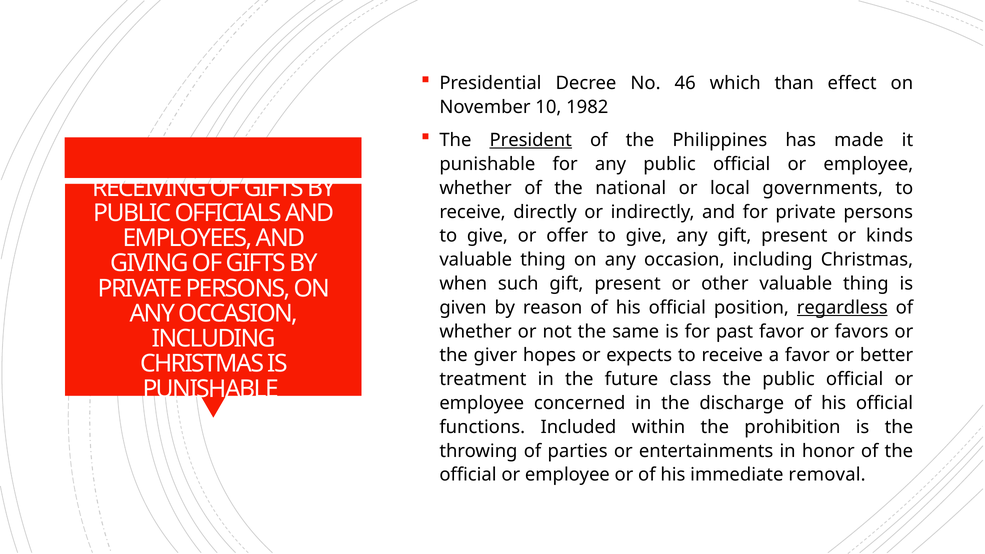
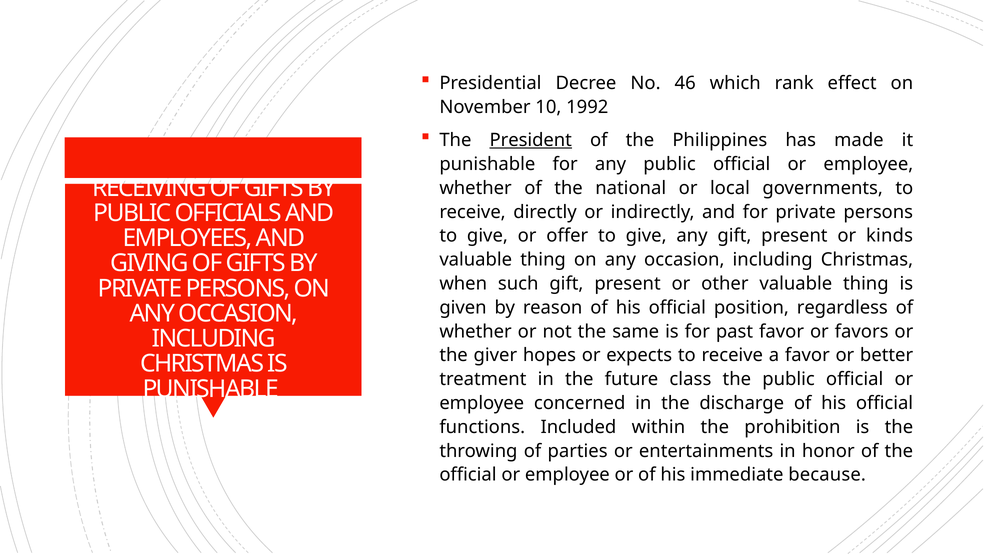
than: than -> rank (794, 83)
1982: 1982 -> 1992 (587, 107)
regardless underline: present -> none (842, 308)
removal: removal -> because (827, 475)
